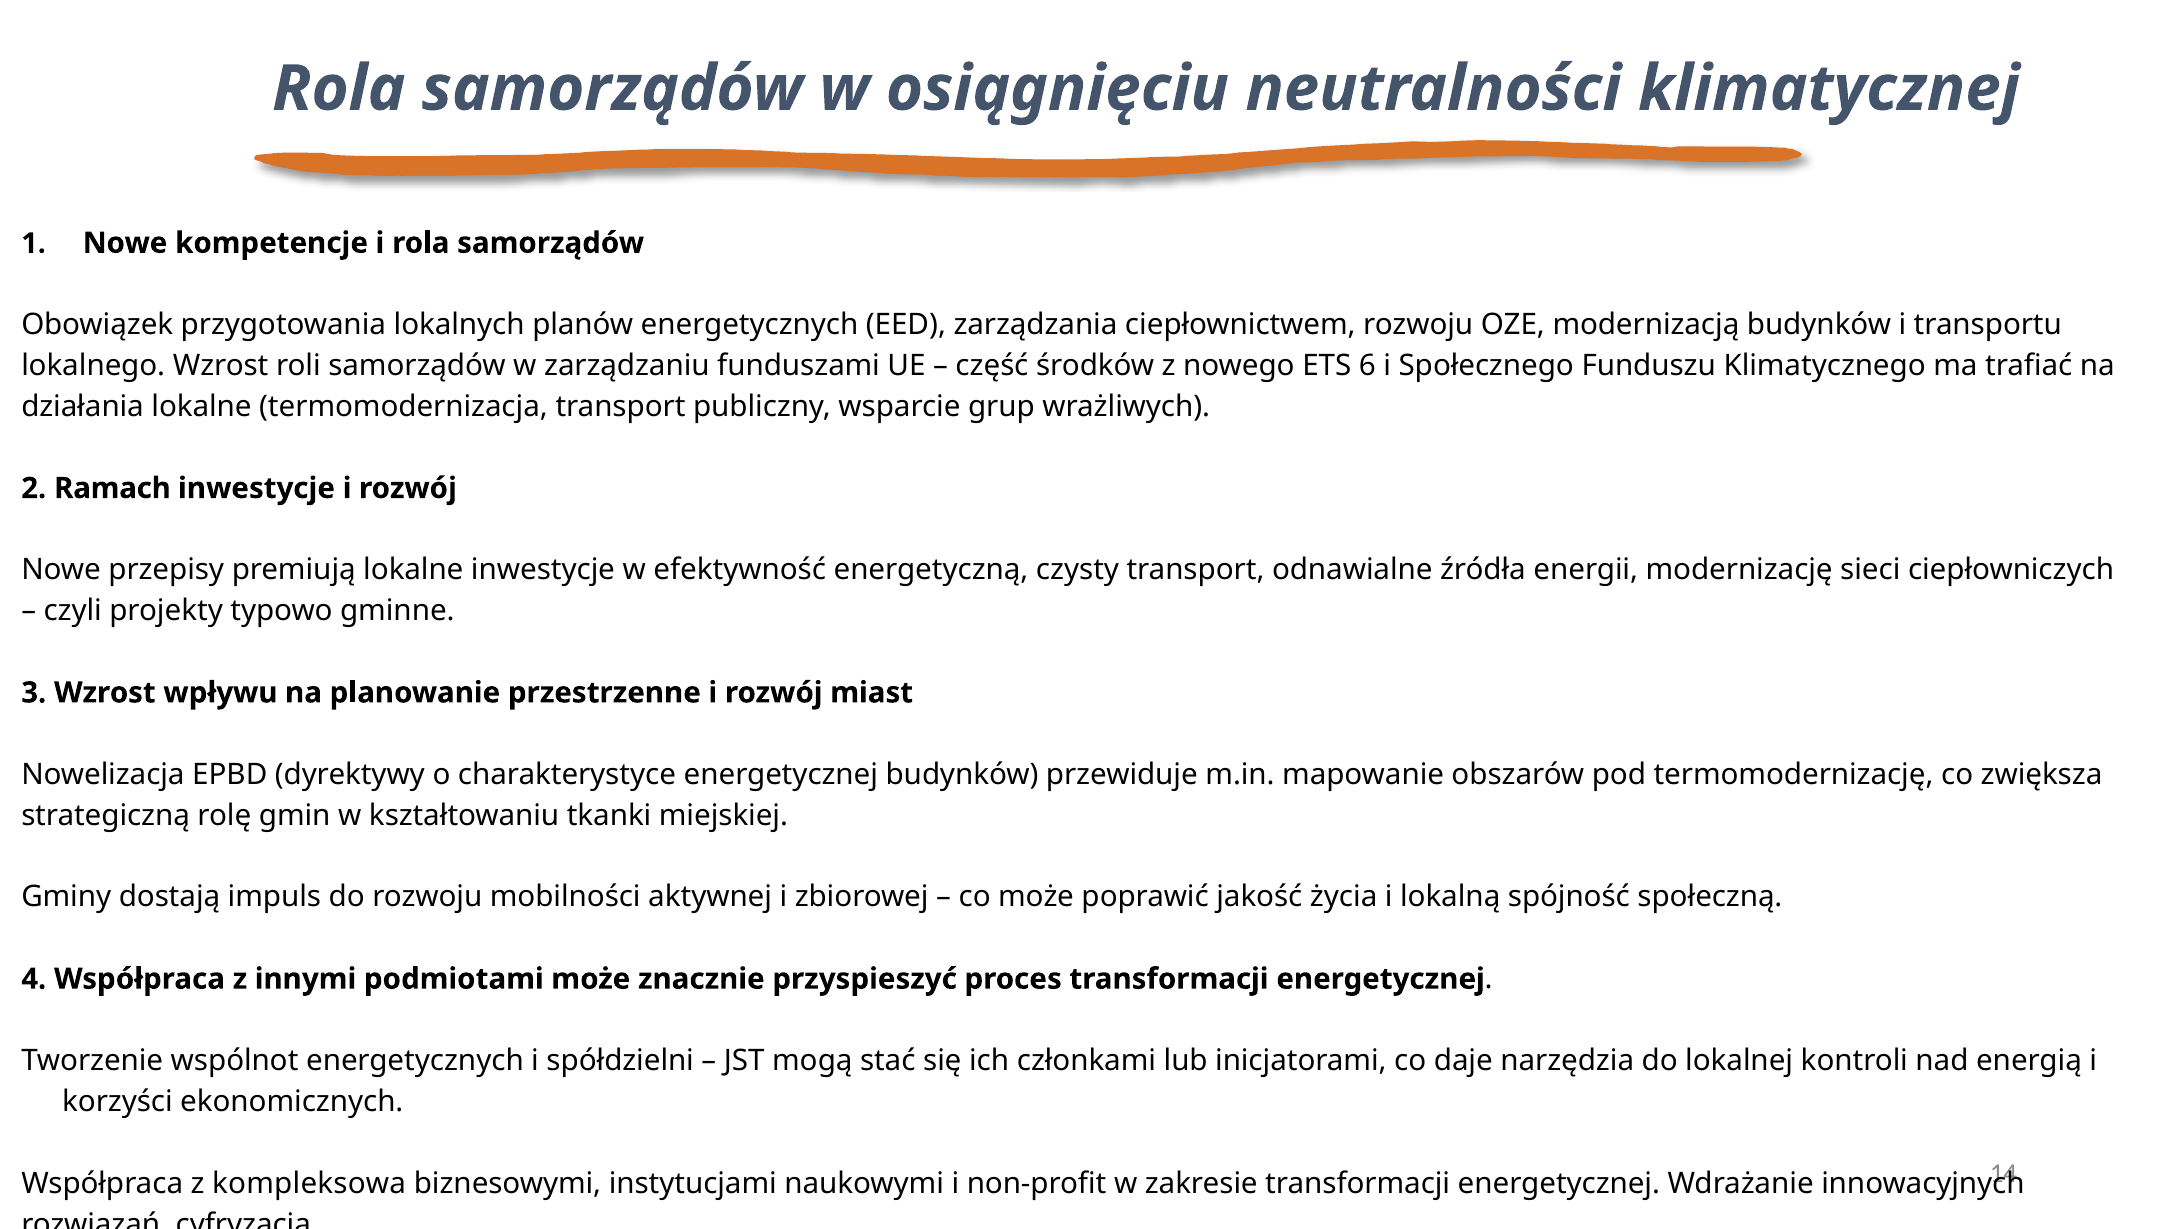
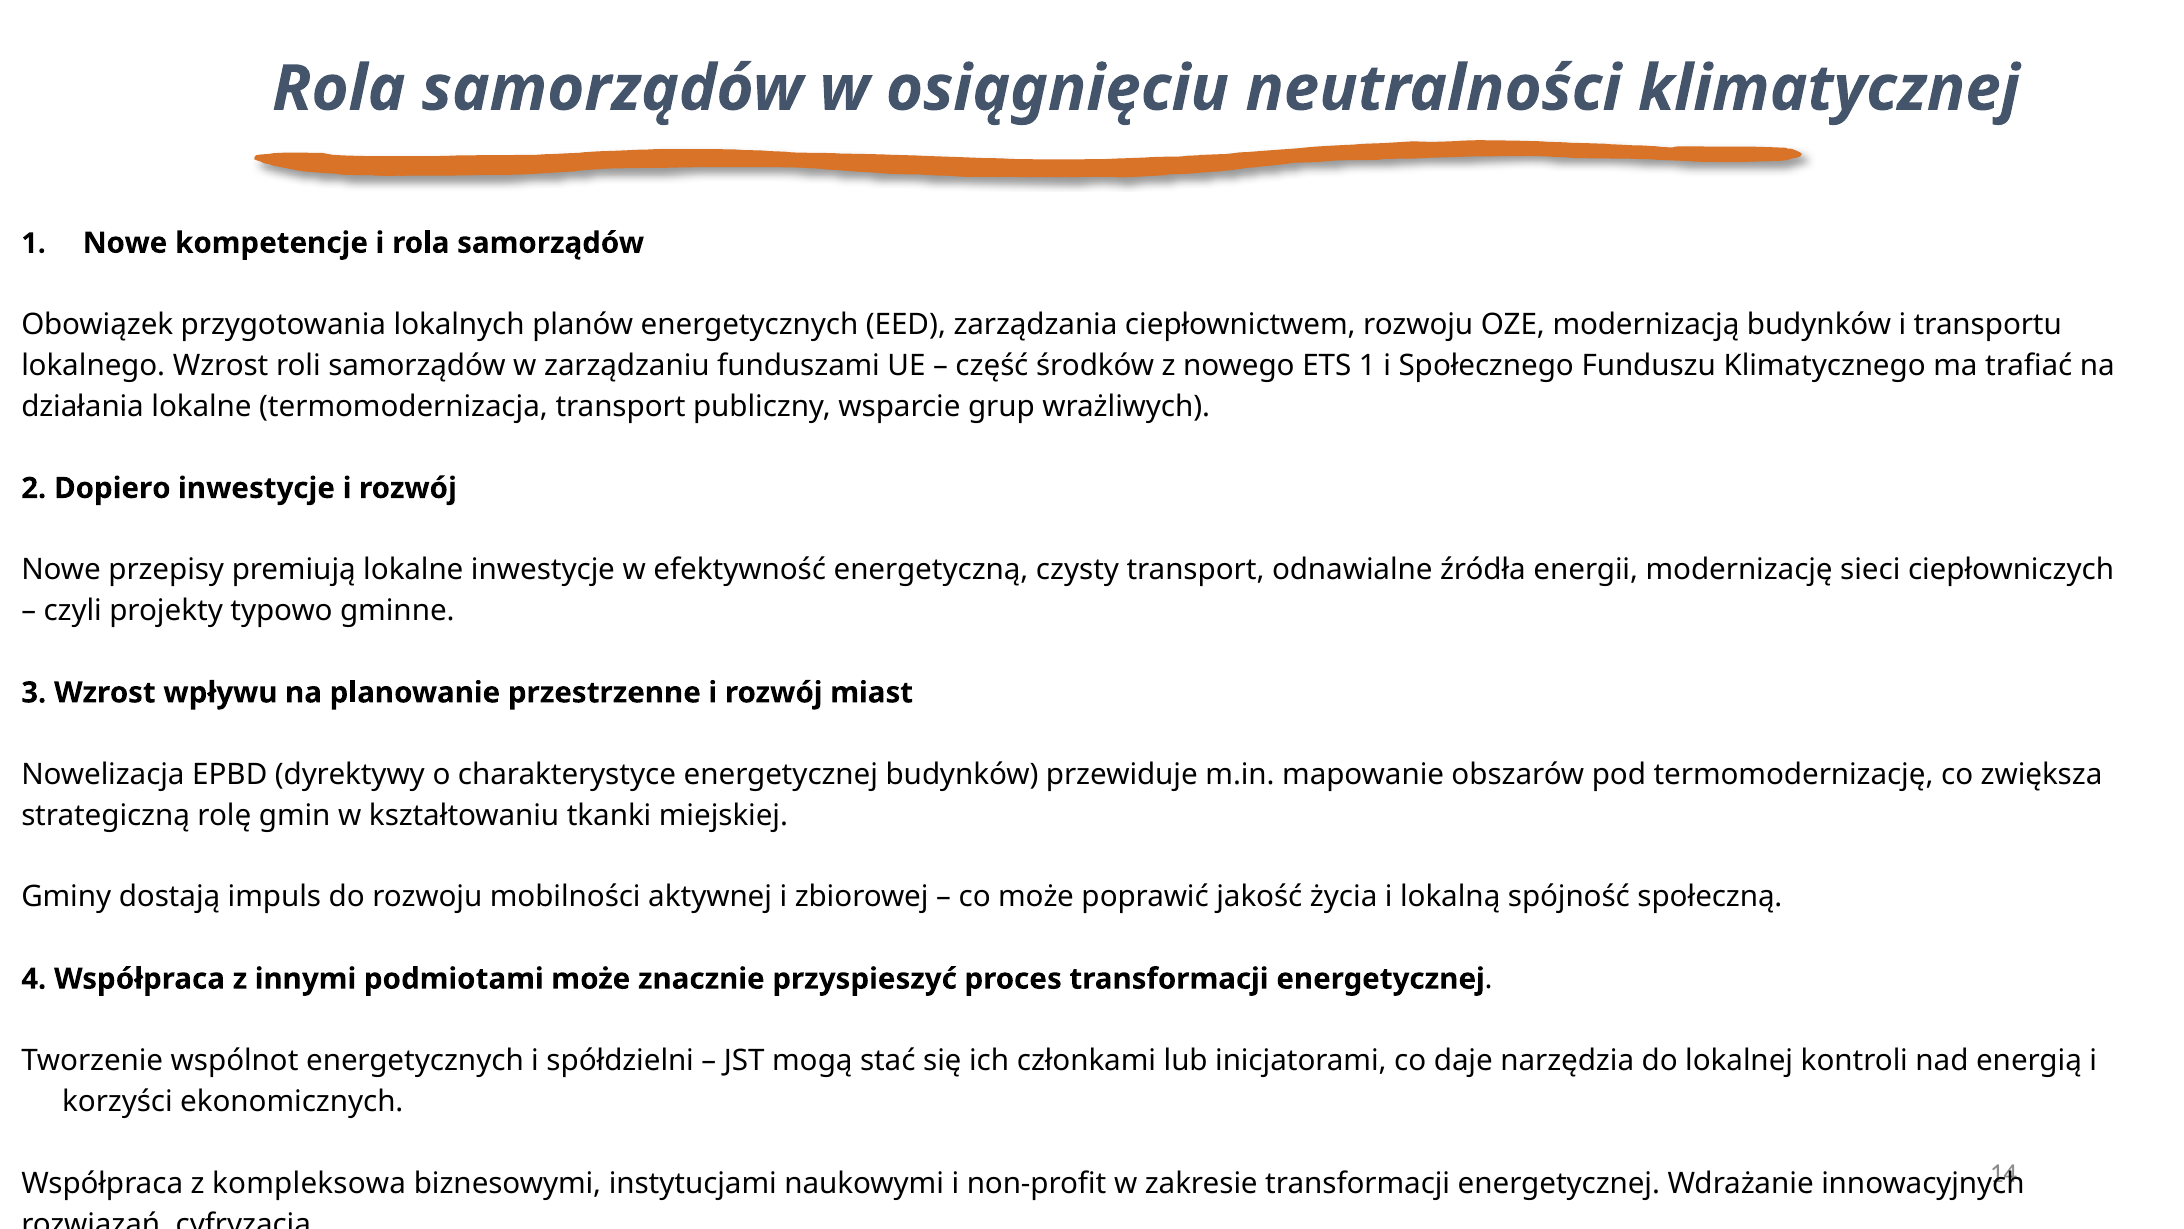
ETS 6: 6 -> 1 (1367, 365)
Ramach: Ramach -> Dopiero (112, 488)
